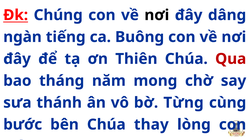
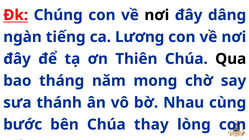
Buông: Buông -> Lương (140, 37)
Qua colour: red -> black (231, 59)
Từng: Từng -> Nhau (184, 103)
